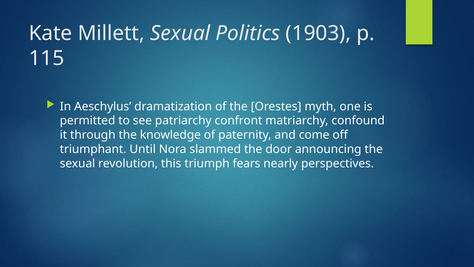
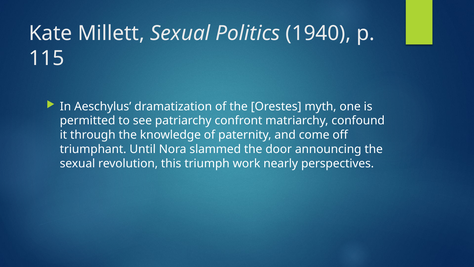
1903: 1903 -> 1940 (318, 33)
fears: fears -> work (247, 163)
